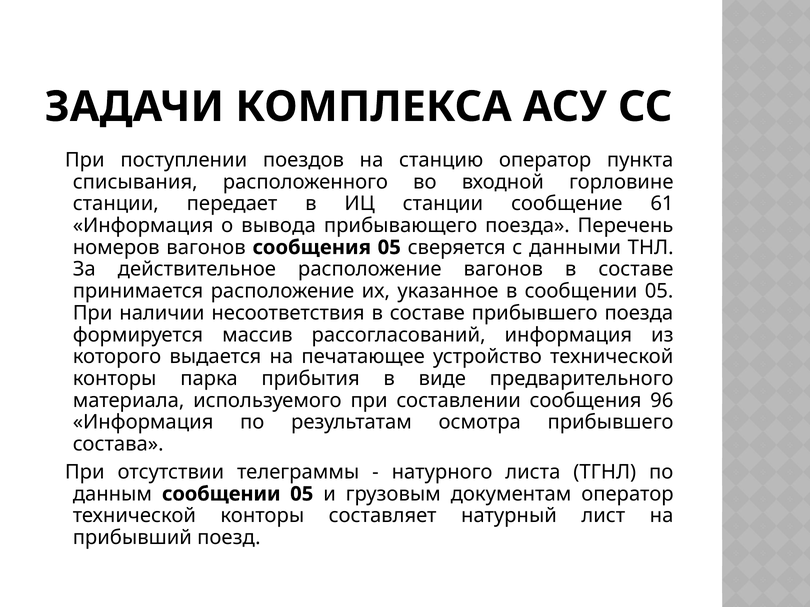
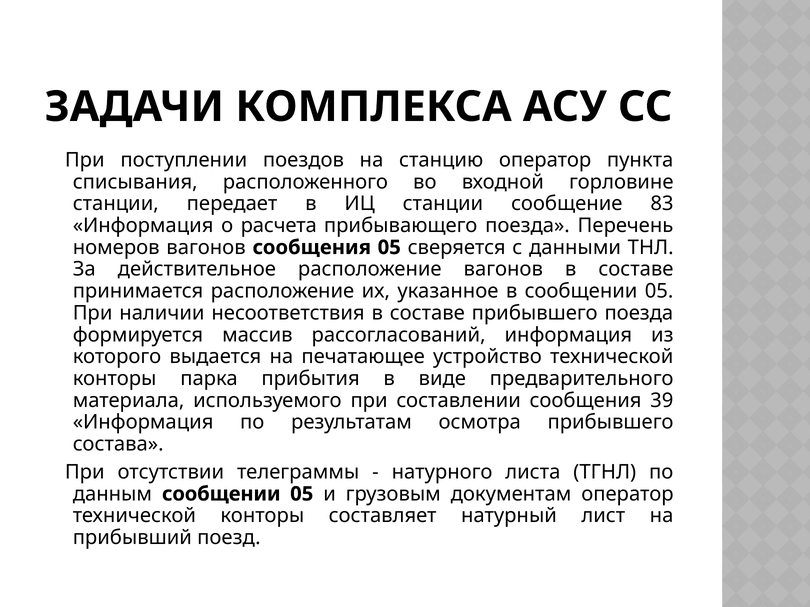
61: 61 -> 83 (662, 204)
вывода: вывода -> расчета (279, 226)
96: 96 -> 39 (662, 401)
